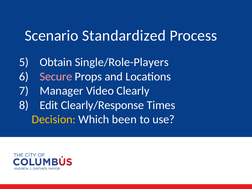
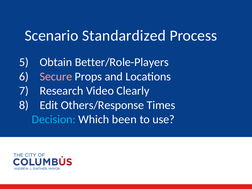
Single/Role-Players: Single/Role-Players -> Better/Role-Players (122, 62)
Manager: Manager -> Research (61, 91)
Clearly/Response: Clearly/Response -> Others/Response (102, 105)
Decision colour: yellow -> light blue (54, 119)
